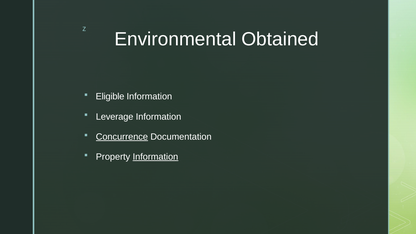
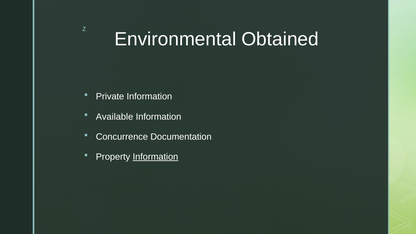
Eligible: Eligible -> Private (110, 97)
Leverage: Leverage -> Available (115, 117)
Concurrence underline: present -> none (122, 137)
